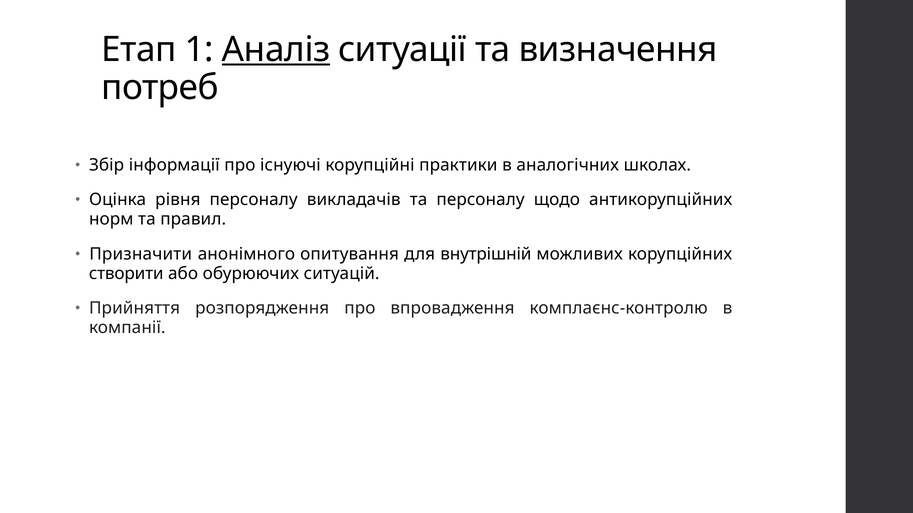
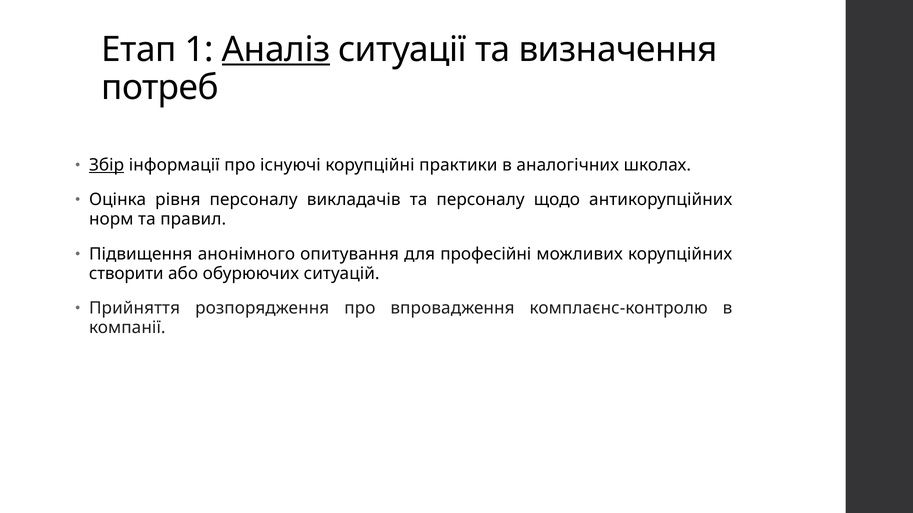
Збір underline: none -> present (107, 165)
Призначити: Призначити -> Підвищення (141, 254)
внутрішній: внутрішній -> професійні (486, 254)
